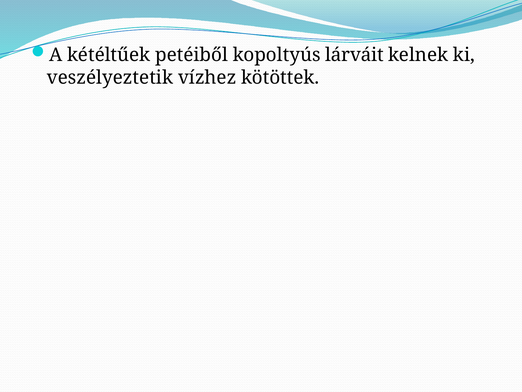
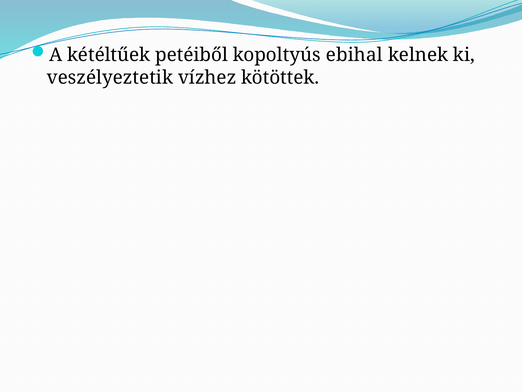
lárváit: lárváit -> ebihal (354, 55)
